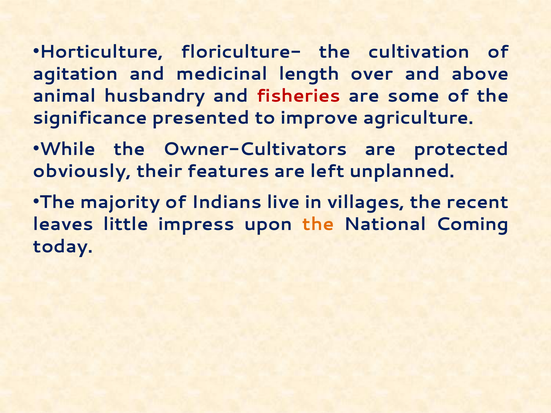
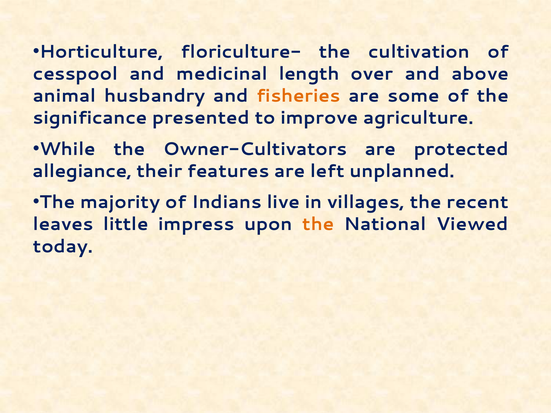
agitation: agitation -> cesspool (75, 74)
fisheries colour: red -> orange (298, 96)
obviously: obviously -> allegiance (82, 171)
Coming: Coming -> Viewed (472, 224)
